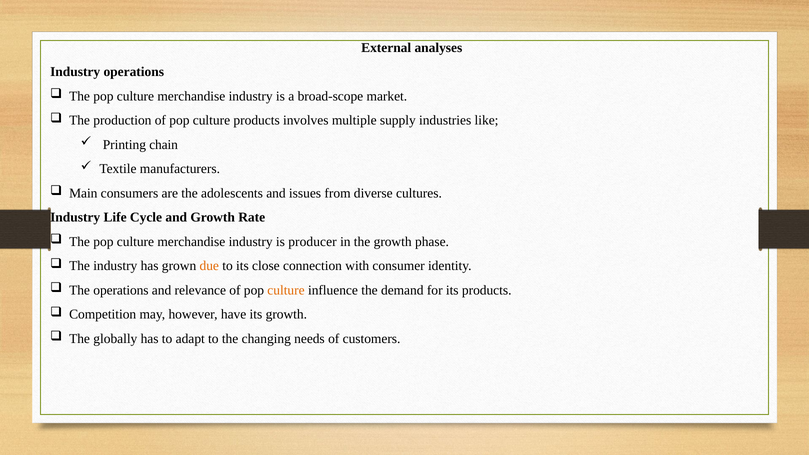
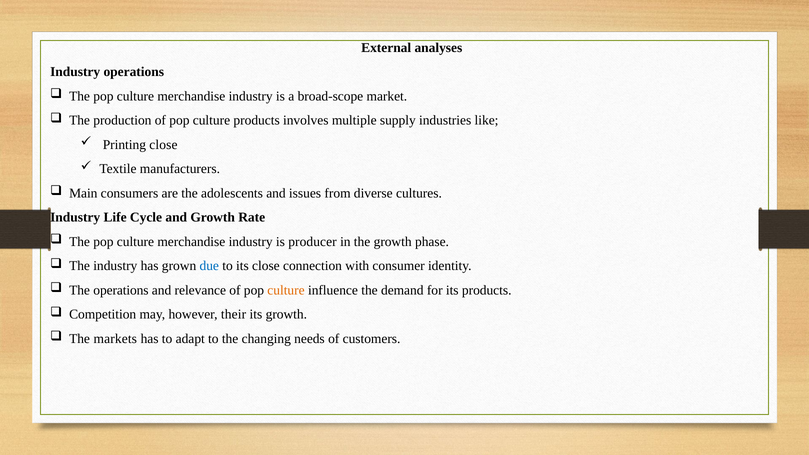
Printing chain: chain -> close (163, 145)
due colour: orange -> blue (209, 266)
have: have -> their (234, 315)
globally: globally -> markets (115, 339)
